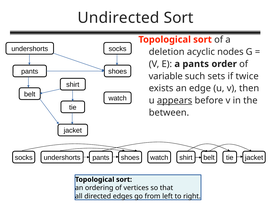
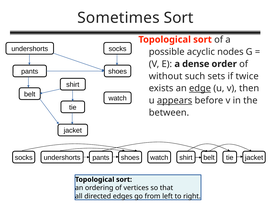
Undirected: Undirected -> Sometimes (119, 18)
deletion: deletion -> possible (167, 52)
a pants: pants -> dense (196, 64)
variable: variable -> without (166, 76)
edge underline: none -> present (200, 89)
